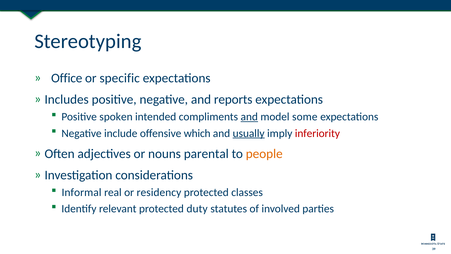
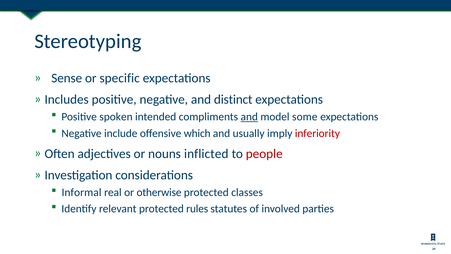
Office: Office -> Sense (67, 78)
reports: reports -> distinct (233, 99)
usually underline: present -> none (249, 133)
parental: parental -> inflicted (206, 154)
people colour: orange -> red (264, 154)
residency: residency -> otherwise (159, 192)
duty: duty -> rules (197, 209)
